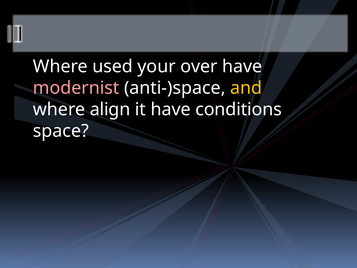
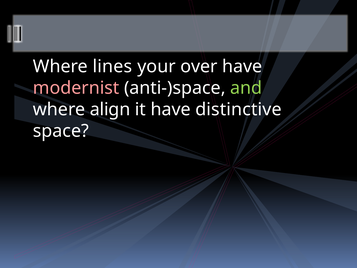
used: used -> lines (112, 67)
and colour: yellow -> light green (246, 88)
conditions: conditions -> distinctive (238, 109)
